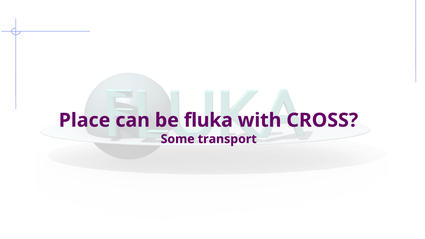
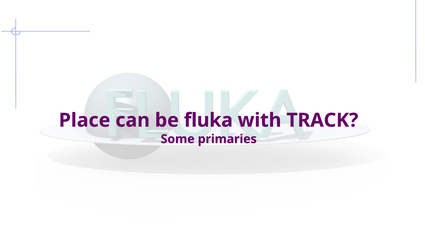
CROSS: CROSS -> TRACK (322, 120)
transport: transport -> primaries (227, 139)
